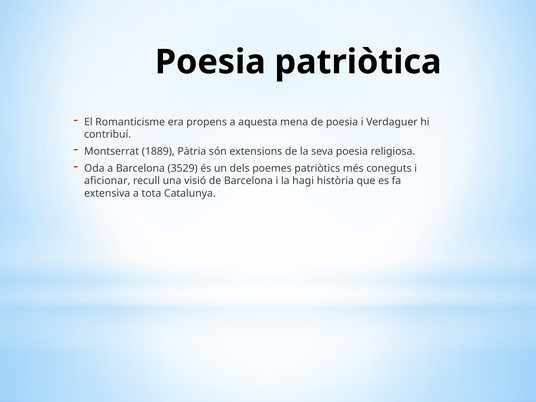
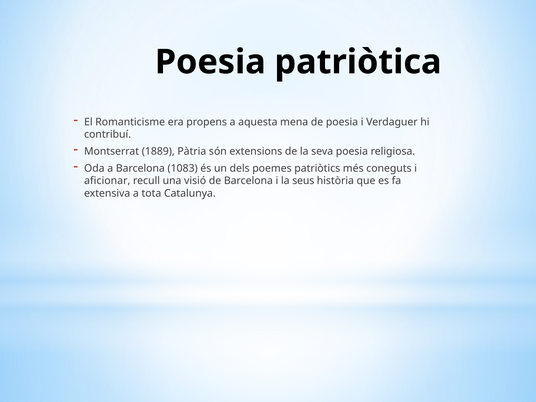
3529: 3529 -> 1083 (183, 168)
hagi: hagi -> seus (303, 181)
